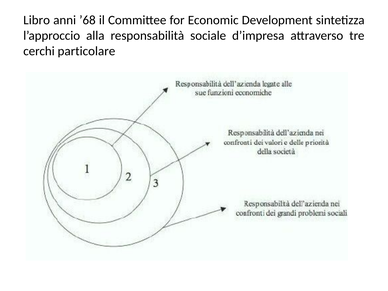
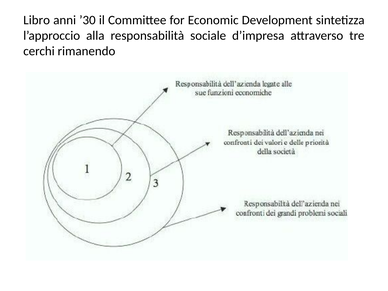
’68: ’68 -> ’30 (87, 20)
particolare: particolare -> rimanendo (86, 51)
